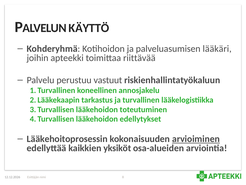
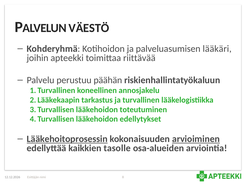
KÄYTTÖ: KÄYTTÖ -> VÄESTÖ (89, 28)
vastuut: vastuut -> päähän (108, 80)
Lääkehoitoprosessin underline: none -> present (67, 139)
yksiköt: yksiköt -> tasolle (117, 148)
